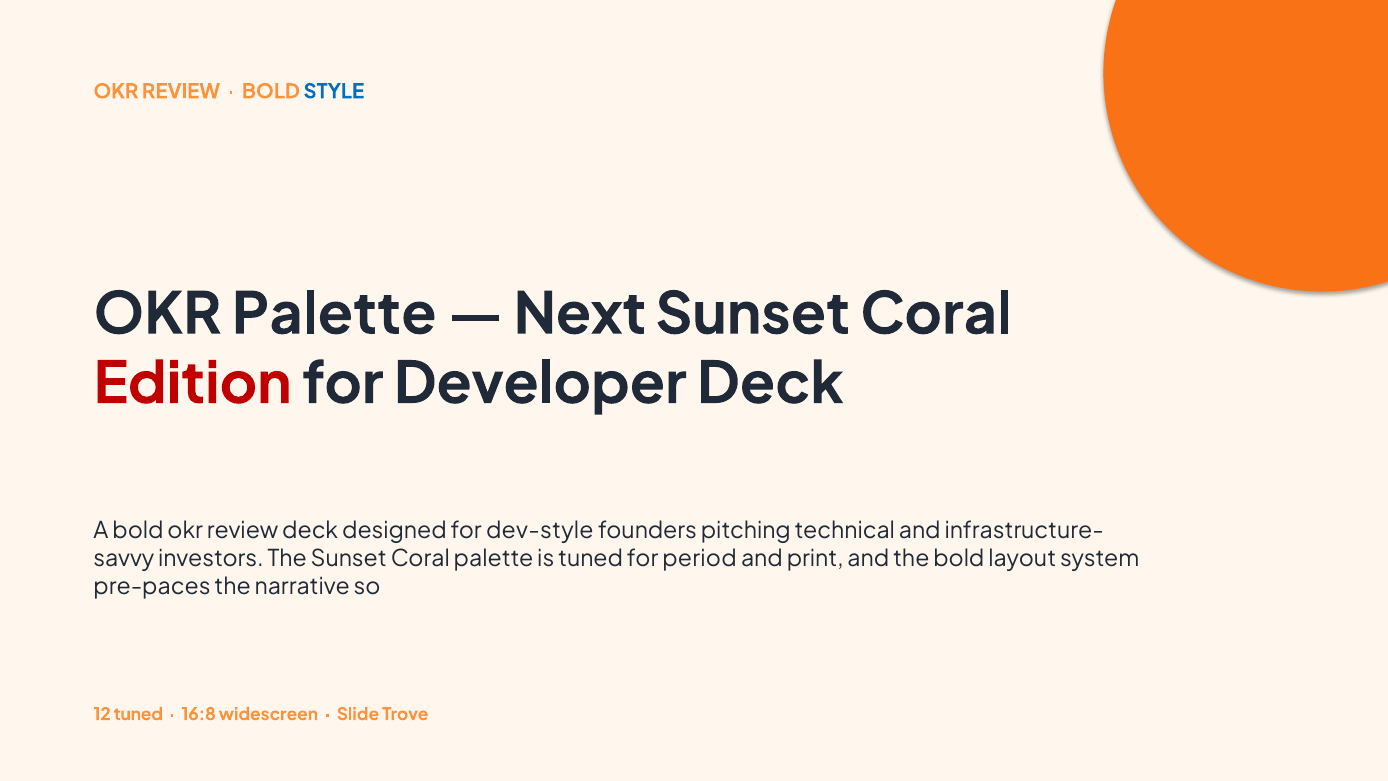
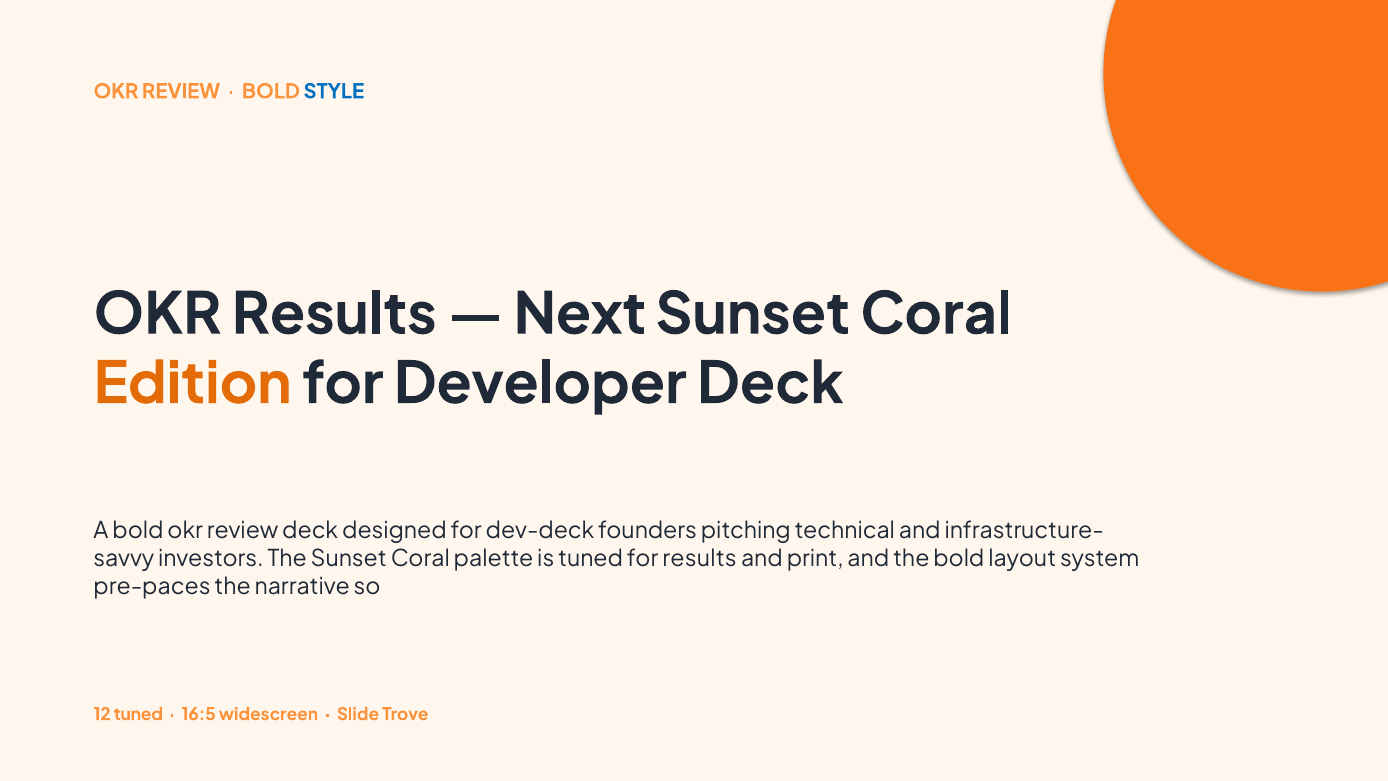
OKR Palette: Palette -> Results (334, 314)
Edition colour: red -> orange (193, 384)
dev-style: dev-style -> dev-deck (540, 531)
for period: period -> results (700, 558)
16:8: 16:8 -> 16:5 (199, 714)
